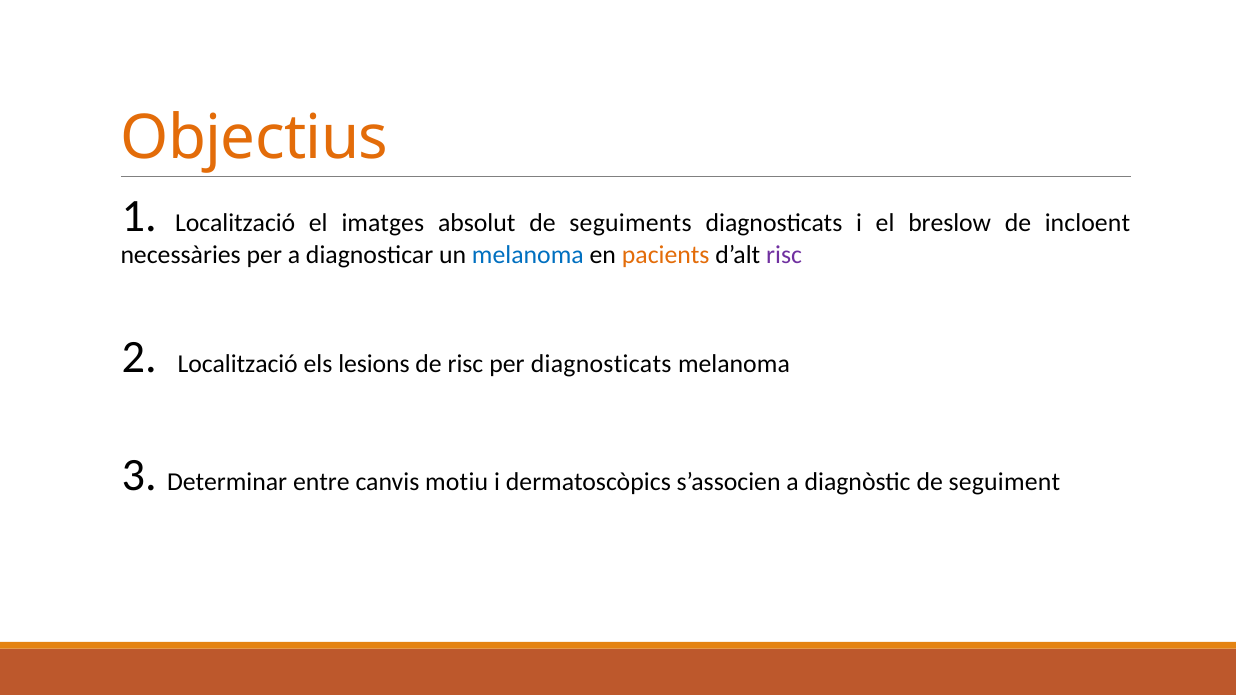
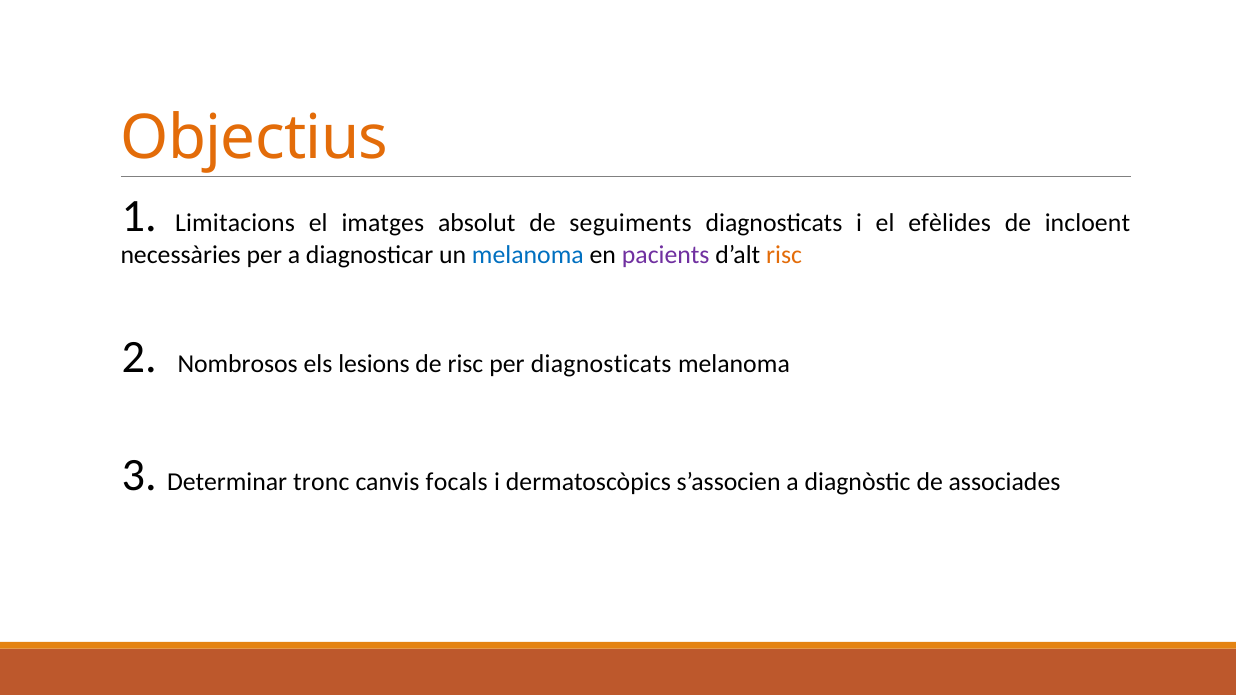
1 Localització: Localització -> Limitacions (235, 223)
breslow: breslow -> efèlides (950, 223)
pacients colour: orange -> purple (666, 256)
risc colour: purple -> orange (784, 256)
2 Localització: Localització -> Nombrosos (238, 365)
entre: entre -> tronc (321, 482)
motiu: motiu -> focals (457, 482)
seguiment: seguiment -> associades (1005, 482)
